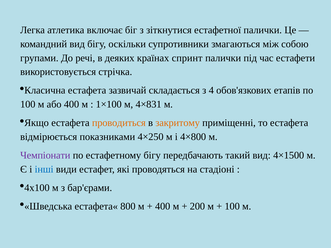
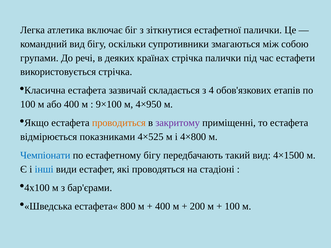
країнах спринт: спринт -> стрічка (187, 58)
1×100: 1×100 -> 9×100 (109, 104)
4×831: 4×831 -> 4×950 (149, 104)
закритому colour: orange -> purple (178, 123)
4×250: 4×250 -> 4×525 (151, 137)
Чемпіонати colour: purple -> blue (45, 155)
